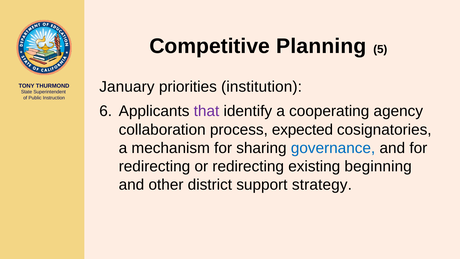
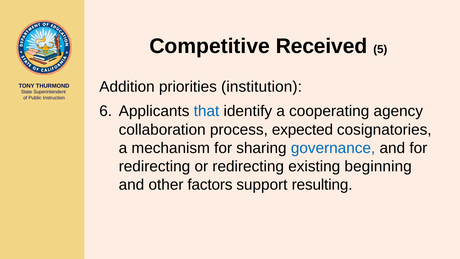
Planning: Planning -> Received (321, 46)
January: January -> Addition (127, 87)
that colour: purple -> blue (207, 111)
district: district -> factors (210, 185)
strategy: strategy -> resulting (322, 185)
